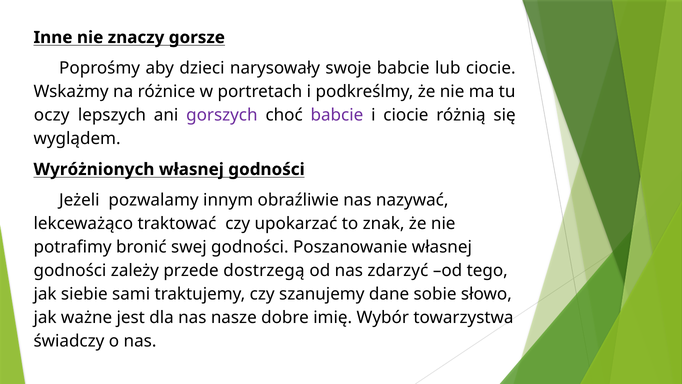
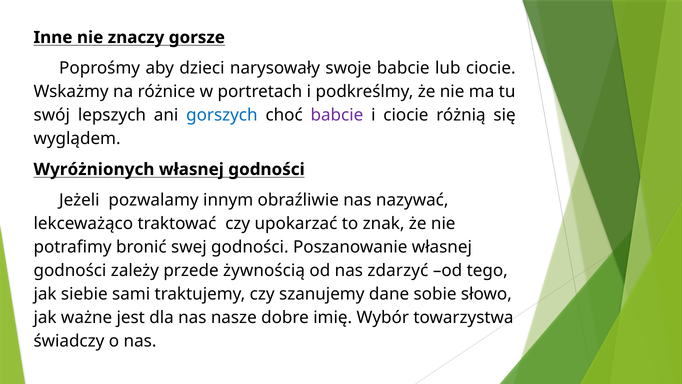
oczy: oczy -> swój (52, 115)
gorszych colour: purple -> blue (222, 115)
dostrzegą: dostrzegą -> żywnością (264, 270)
